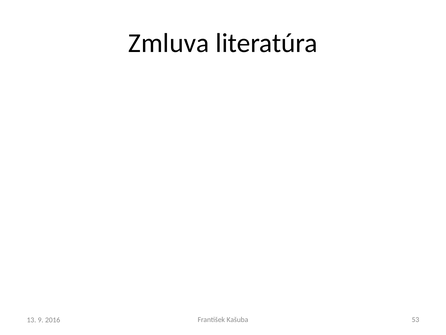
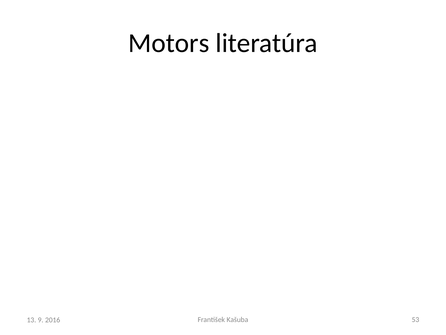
Zmluva: Zmluva -> Motors (169, 43)
